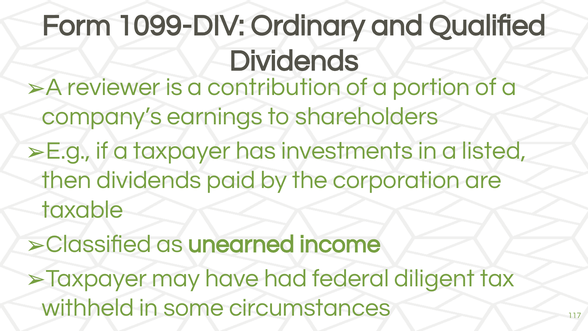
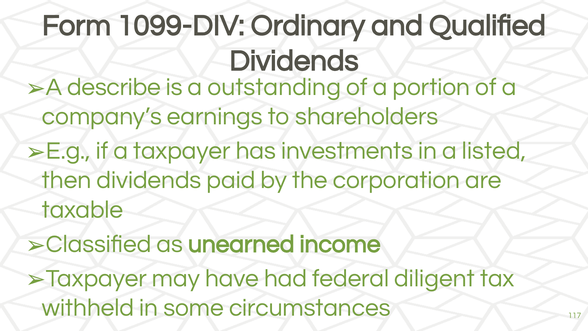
reviewer: reviewer -> describe (114, 87)
contribution: contribution -> outstanding (274, 87)
